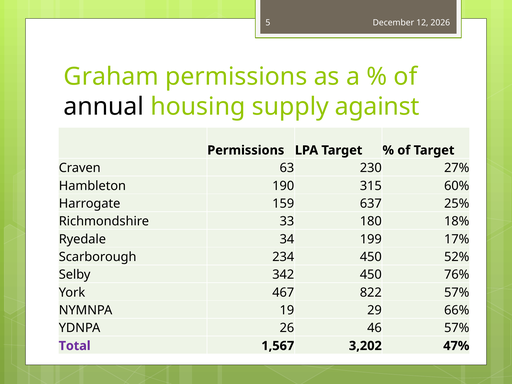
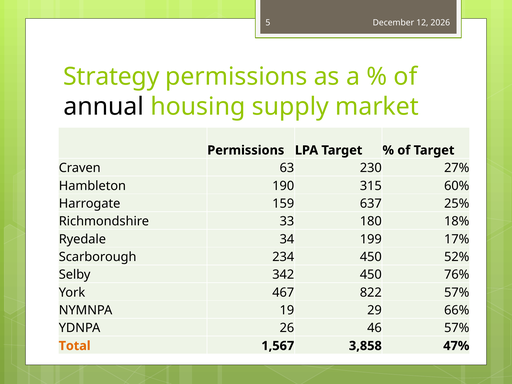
Graham: Graham -> Strategy (111, 77)
against: against -> market (377, 107)
Total colour: purple -> orange (75, 346)
3,202: 3,202 -> 3,858 (365, 346)
